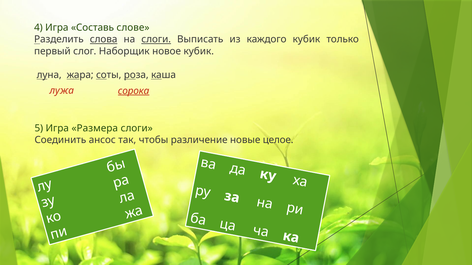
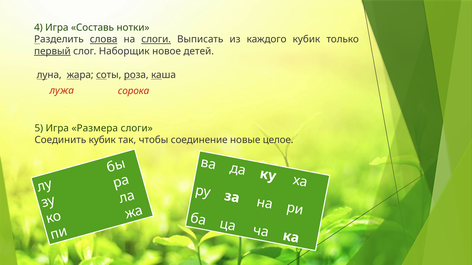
слове: слове -> нотки (133, 28)
первый underline: none -> present (52, 51)
новое кубик: кубик -> детей (199, 51)
сорока underline: present -> none (134, 91)
Соединить ансос: ансос -> кубик (102, 140)
различение: различение -> соединение (199, 140)
